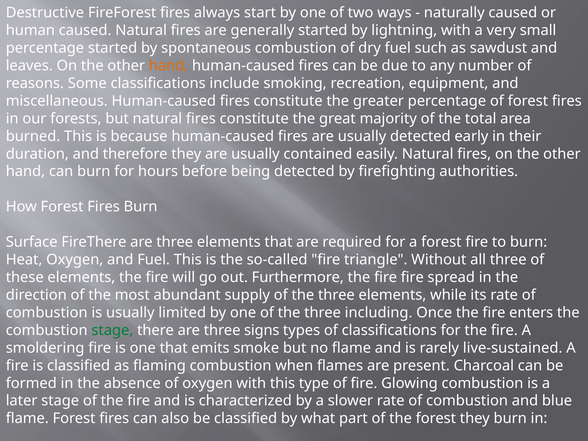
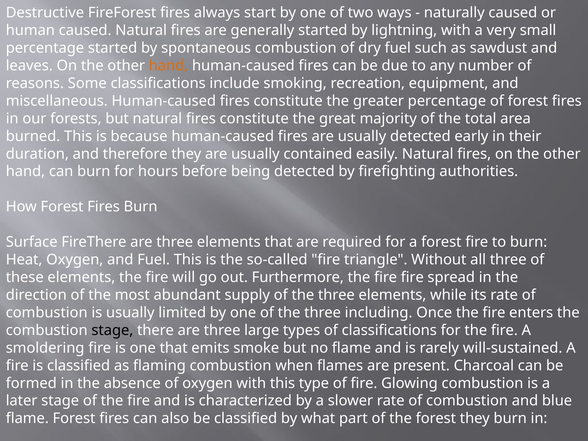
stage colour: green -> black (112, 330)
signs: signs -> large (262, 330)
live-sustained: live-sustained -> will-sustained (513, 348)
